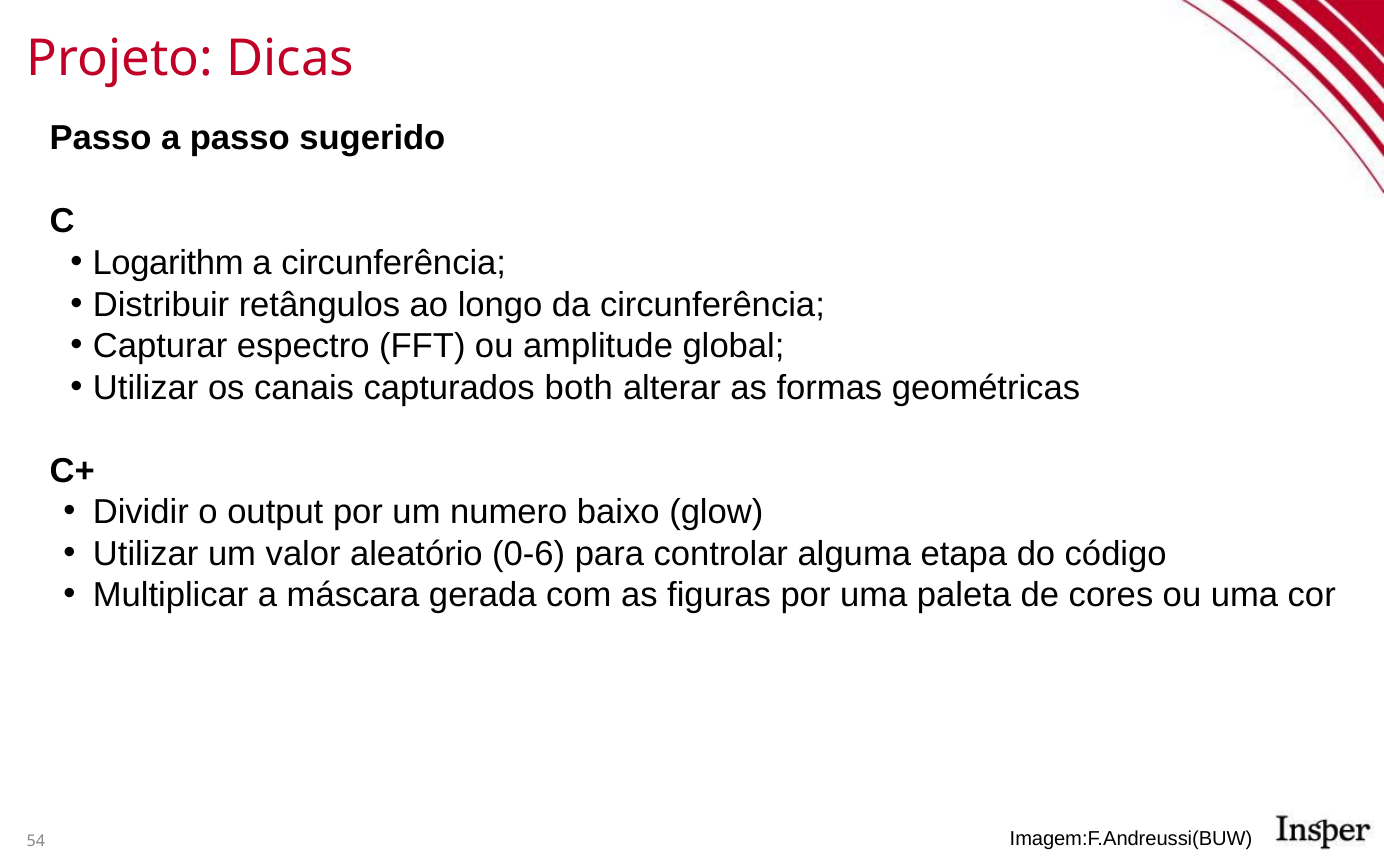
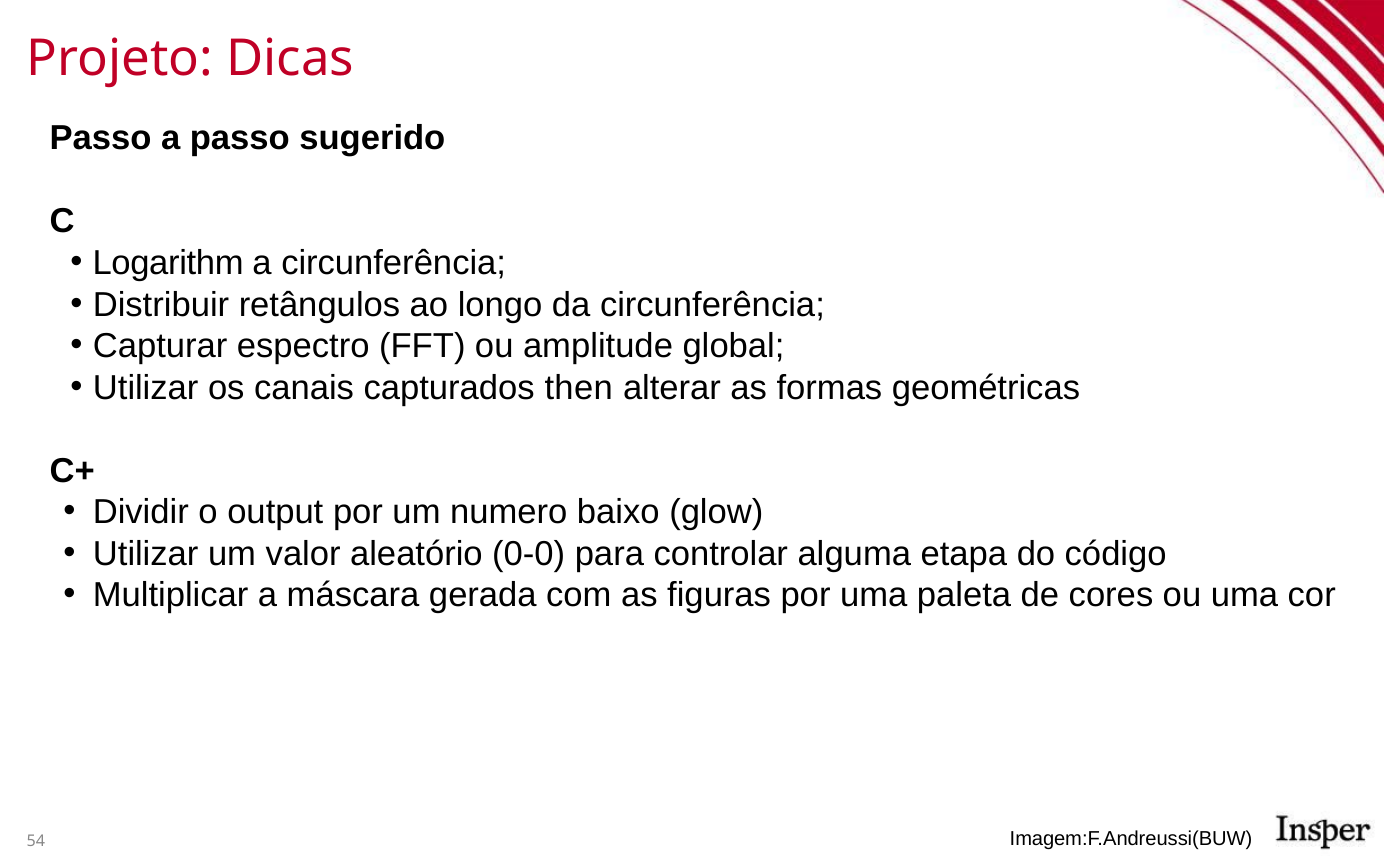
both: both -> then (579, 388)
0-6: 0-6 -> 0-0 (529, 554)
